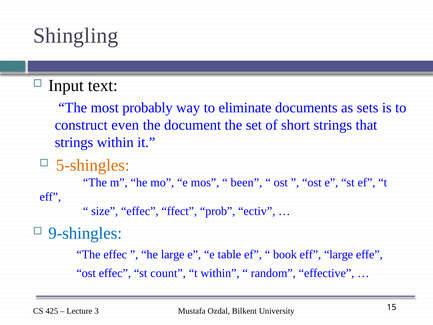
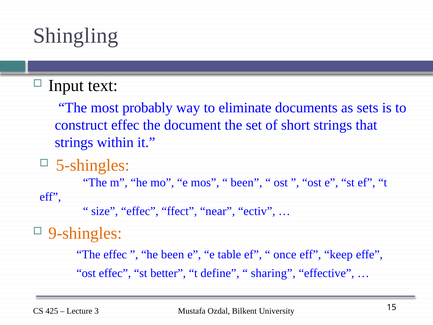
construct even: even -> effec (125, 125)
prob: prob -> near (218, 211)
9-shingles colour: blue -> orange (85, 233)
he large: large -> been (173, 254)
book: book -> once (285, 254)
eff large: large -> keep (338, 254)
count: count -> better (168, 273)
t within: within -> define (220, 273)
random: random -> sharing (273, 273)
